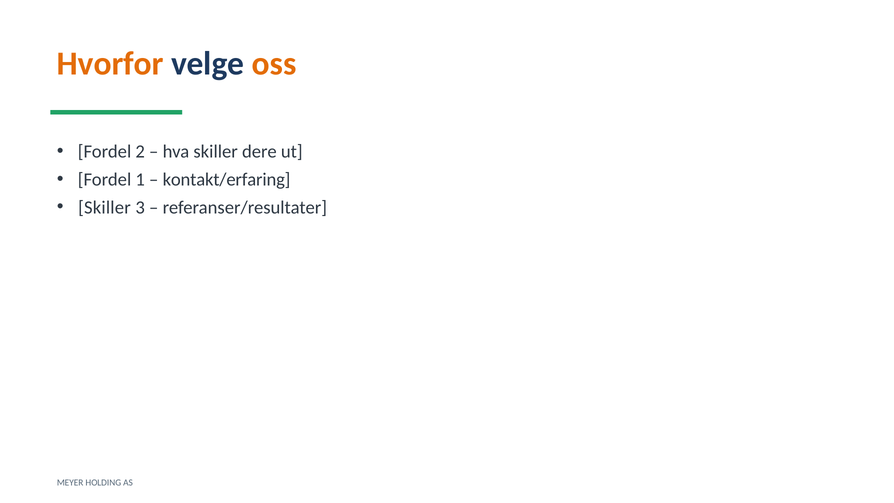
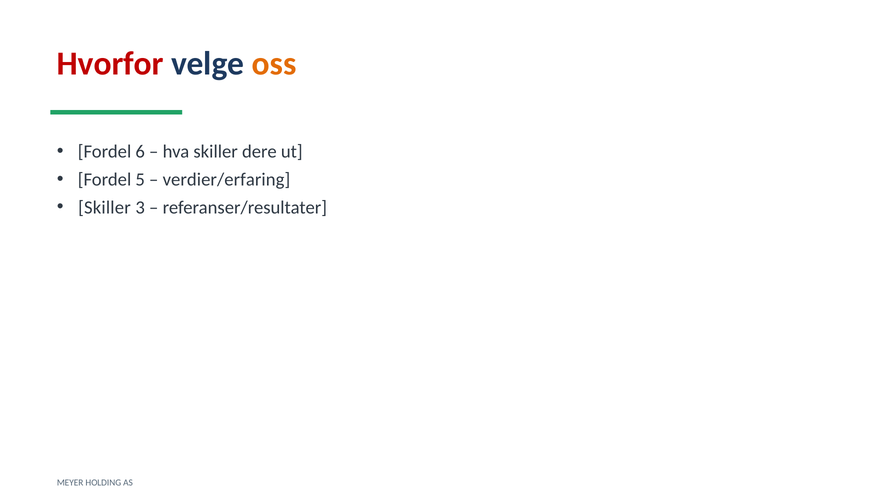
Hvorfor colour: orange -> red (110, 64)
2: 2 -> 6 (140, 151)
1: 1 -> 5 (140, 179)
kontakt/erfaring: kontakt/erfaring -> verdier/erfaring (226, 179)
